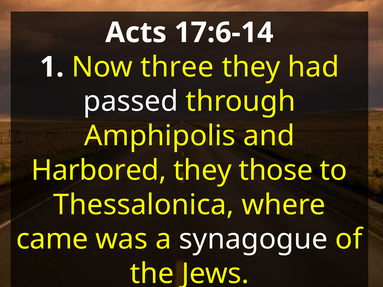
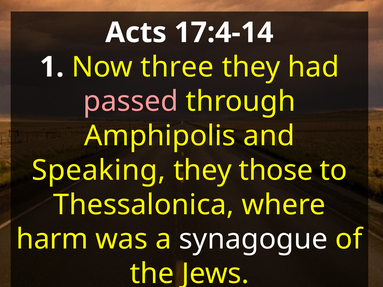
17:6-14: 17:6-14 -> 17:4-14 (224, 33)
passed colour: white -> pink (131, 102)
Harbored: Harbored -> Speaking (99, 171)
came: came -> harm (52, 239)
